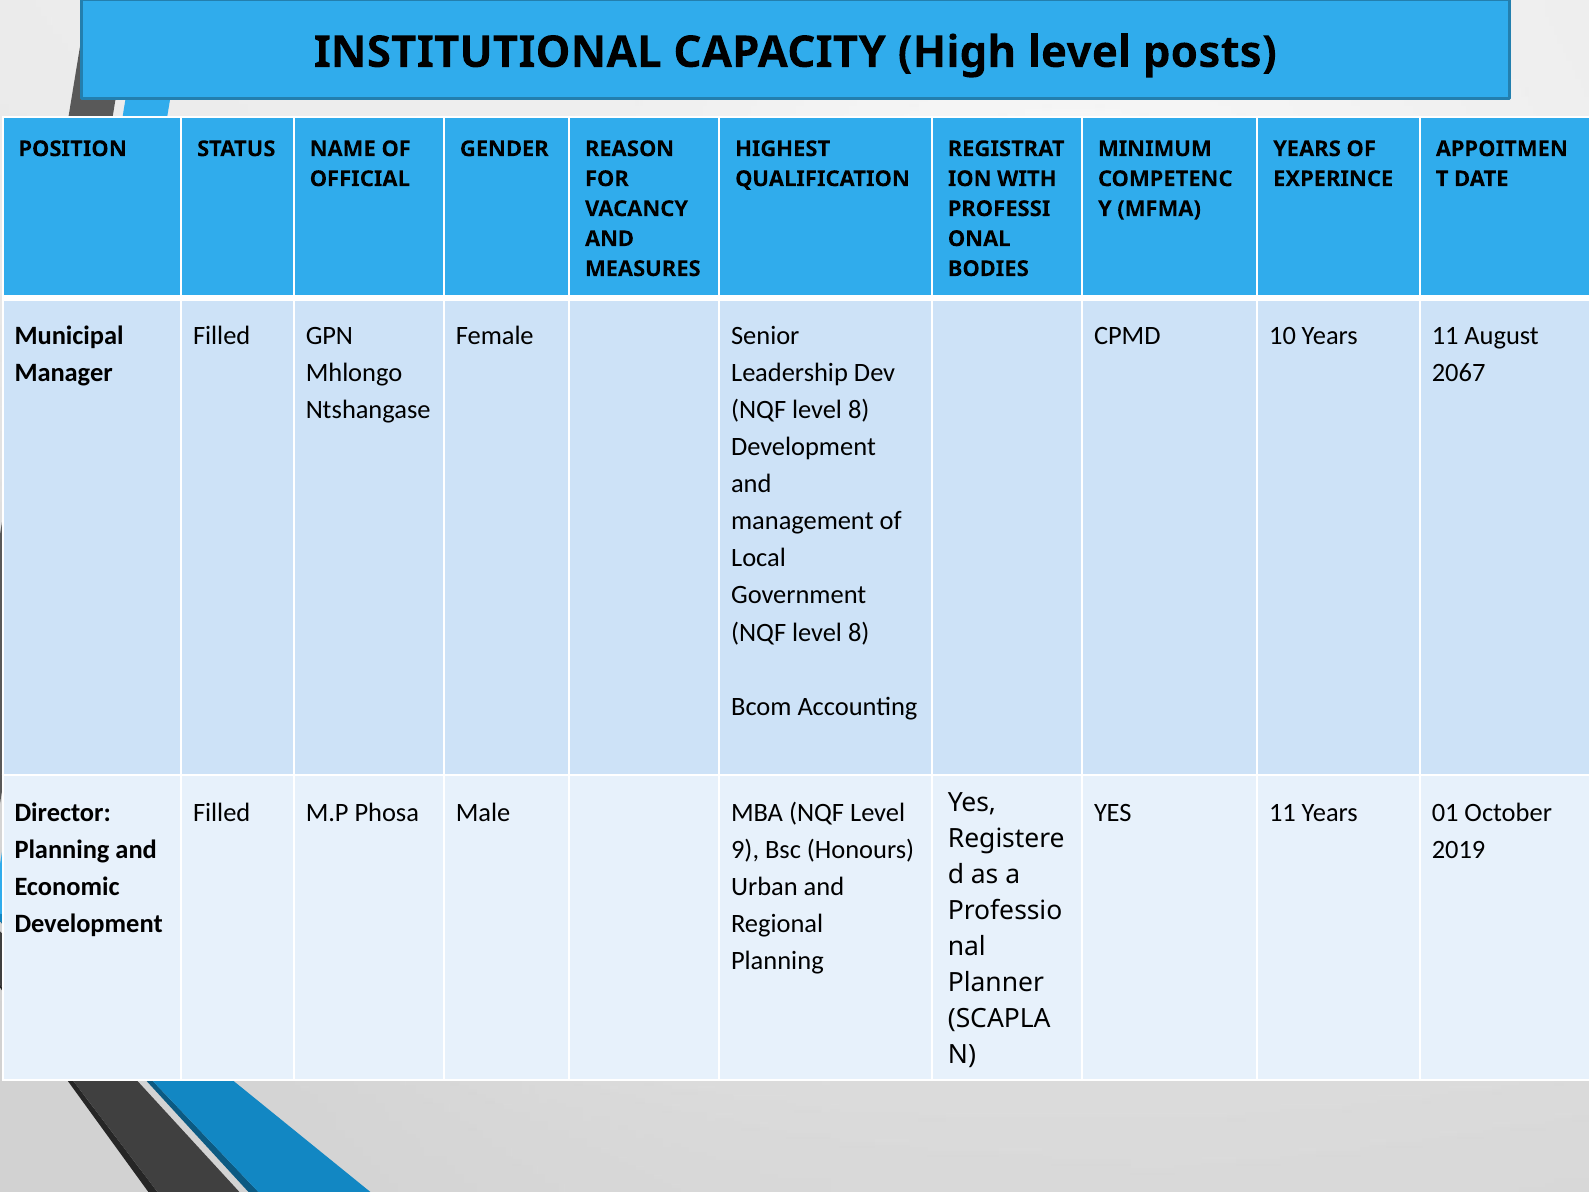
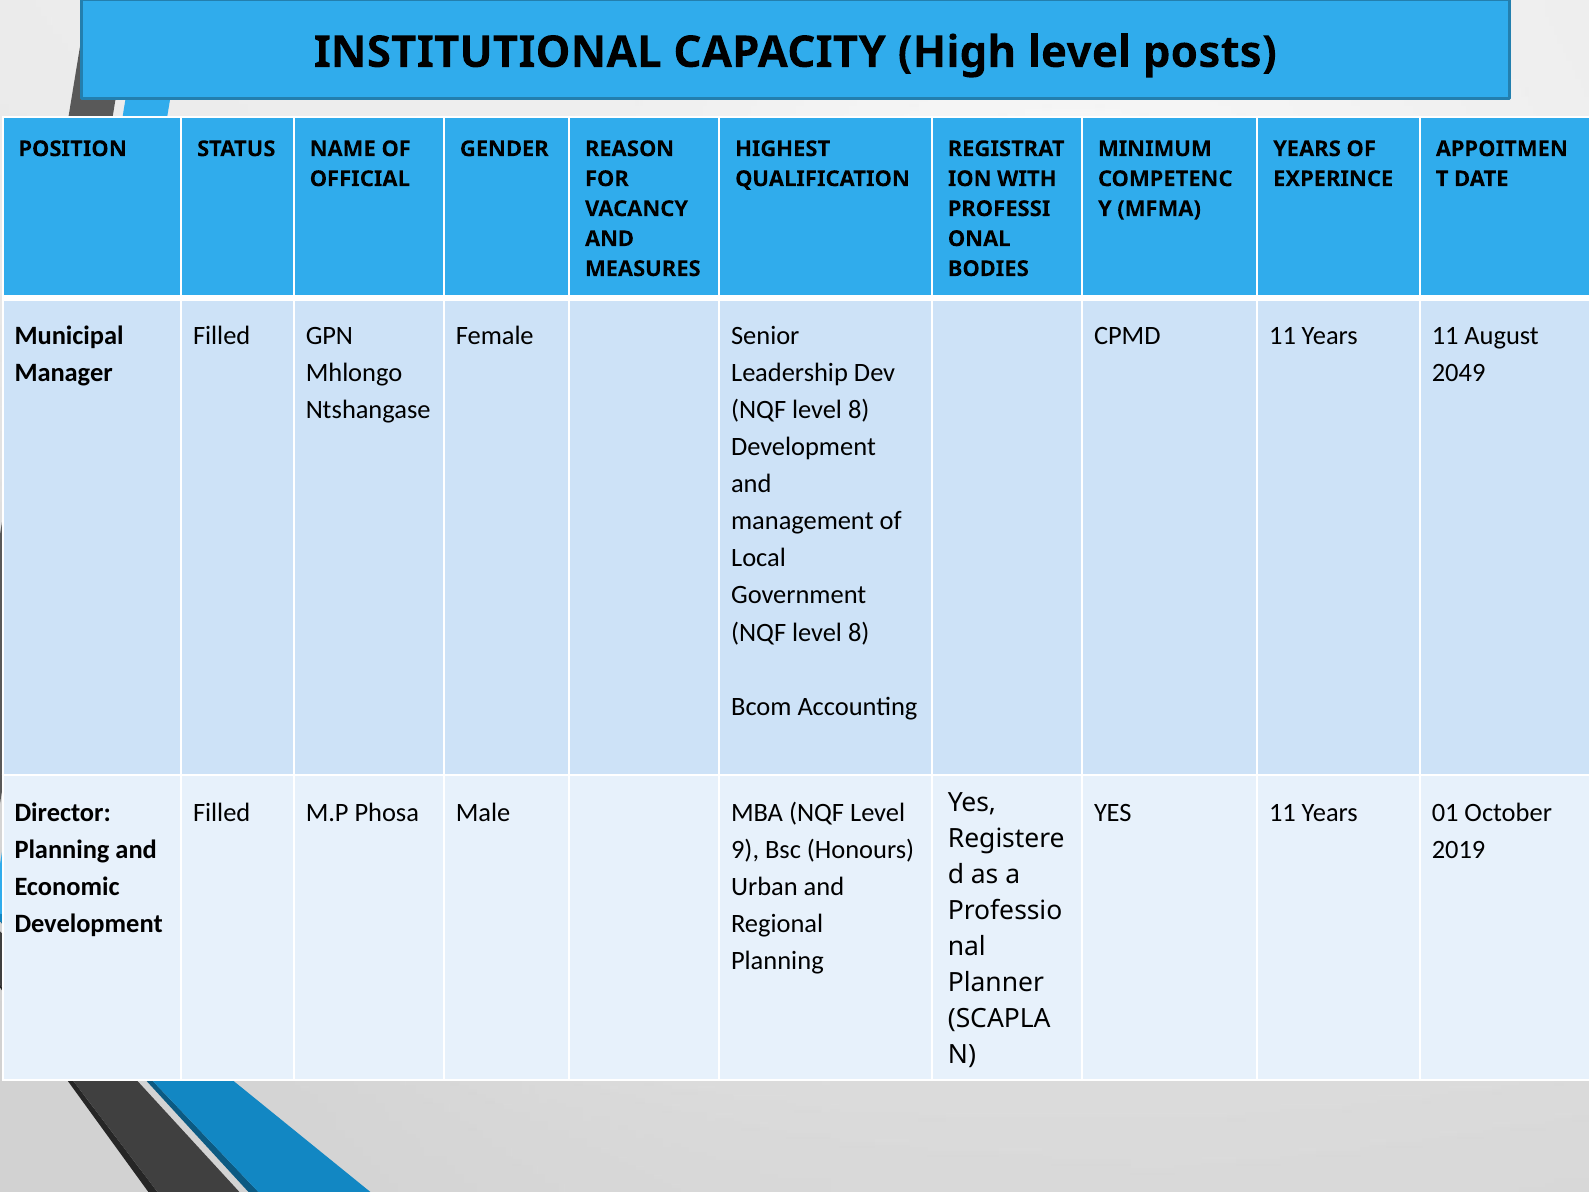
CPMD 10: 10 -> 11 (1283, 335)
2067: 2067 -> 2049 (1459, 373)
